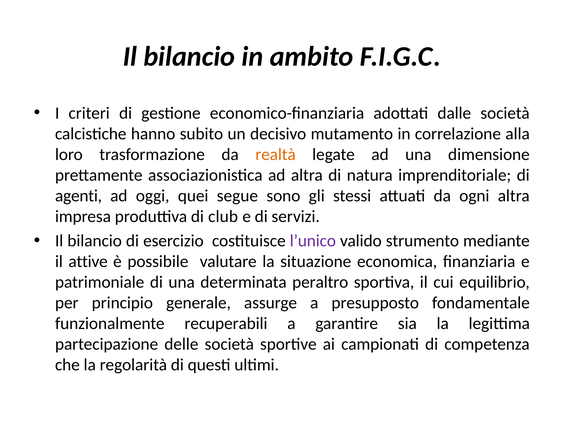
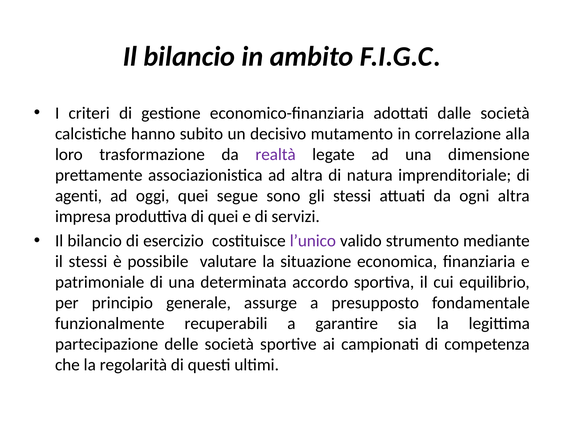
realtà colour: orange -> purple (276, 154)
di club: club -> quei (223, 216)
il attive: attive -> stessi (88, 262)
peraltro: peraltro -> accordo (320, 282)
